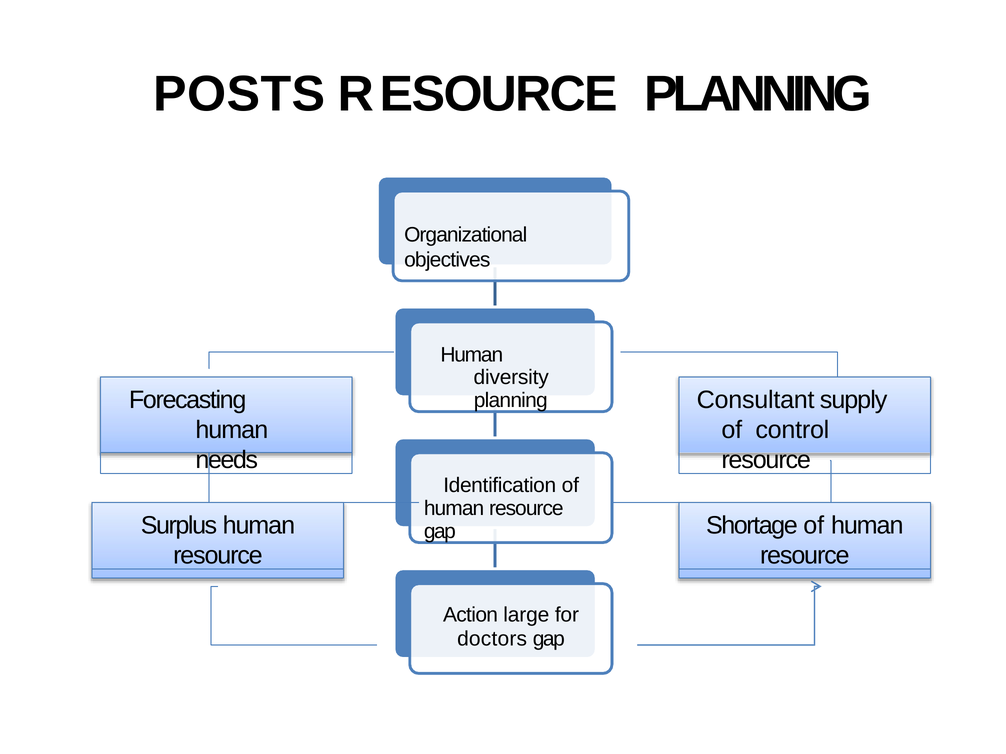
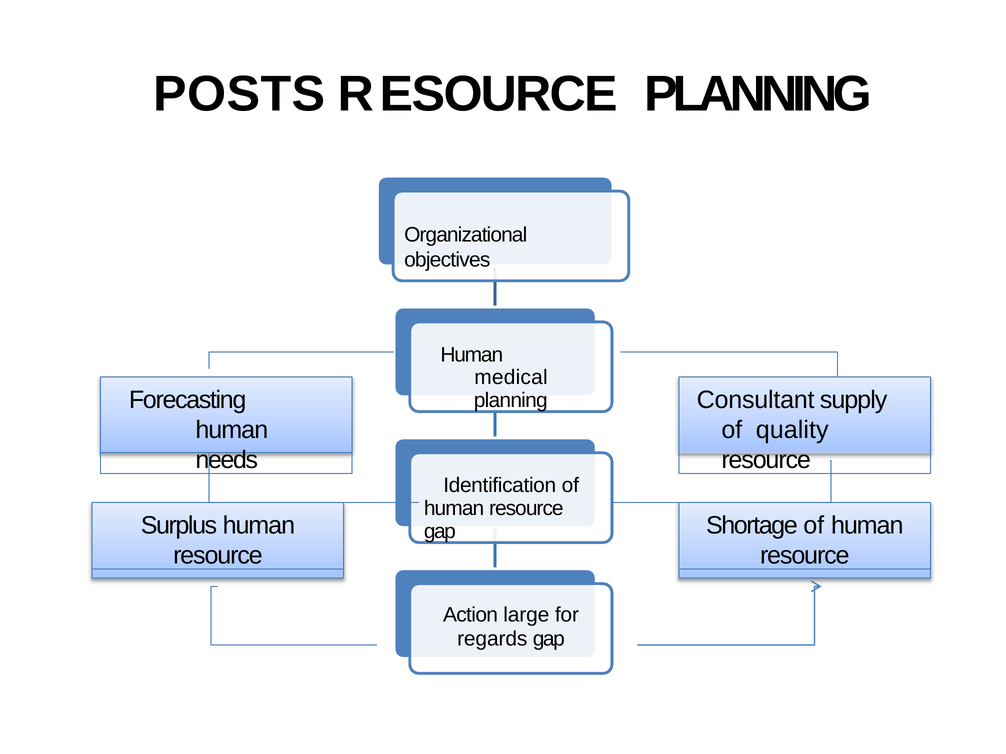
diversity: diversity -> medical (511, 378)
control: control -> quality (792, 430)
doctors: doctors -> regards (492, 639)
